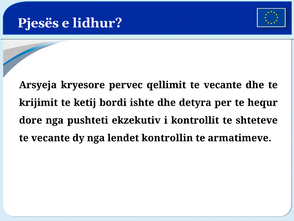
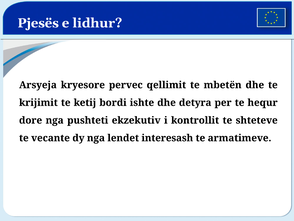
qellimit te vecante: vecante -> mbetën (223, 85)
kontrollin: kontrollin -> interesash (167, 138)
